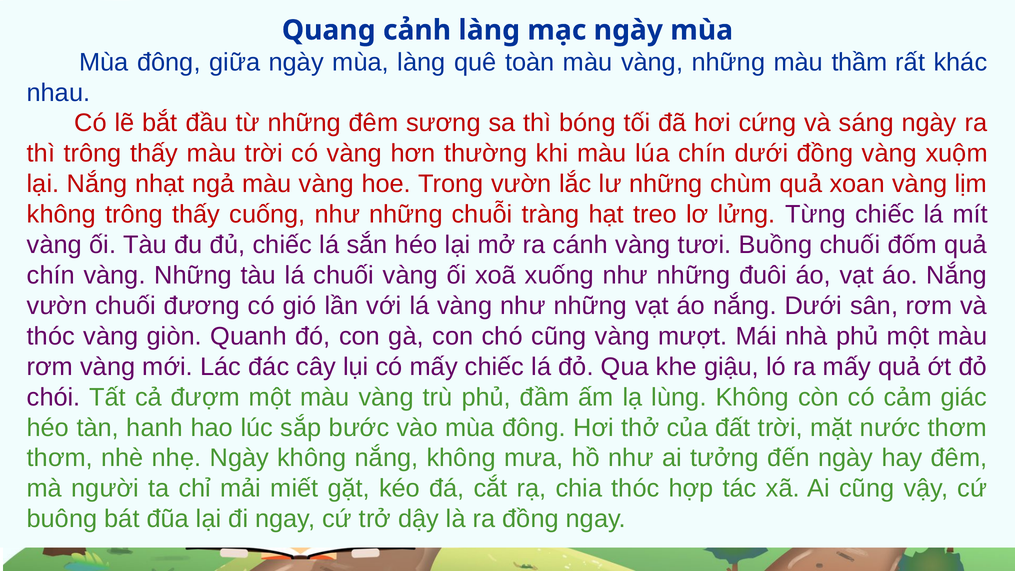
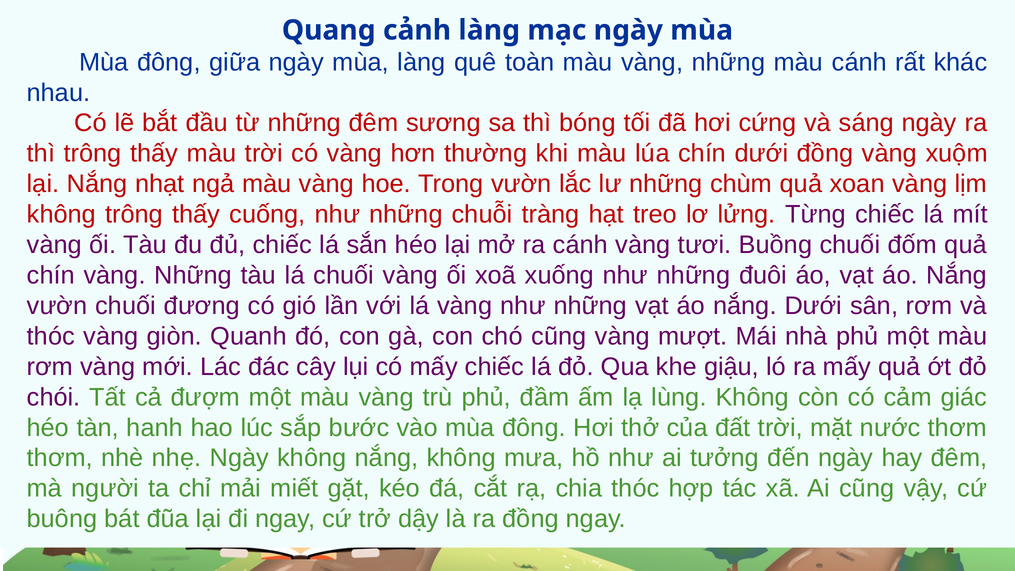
màu thầm: thầm -> cánh (859, 62)
